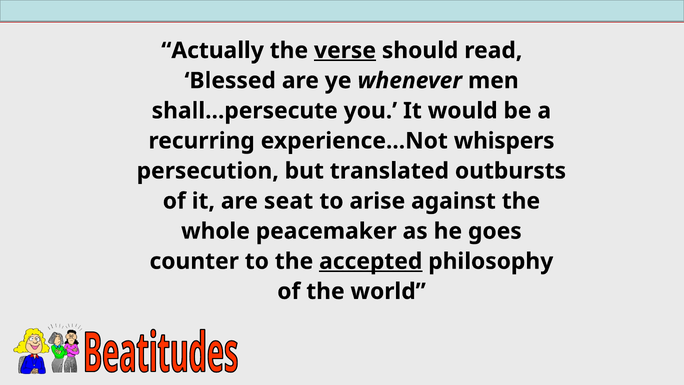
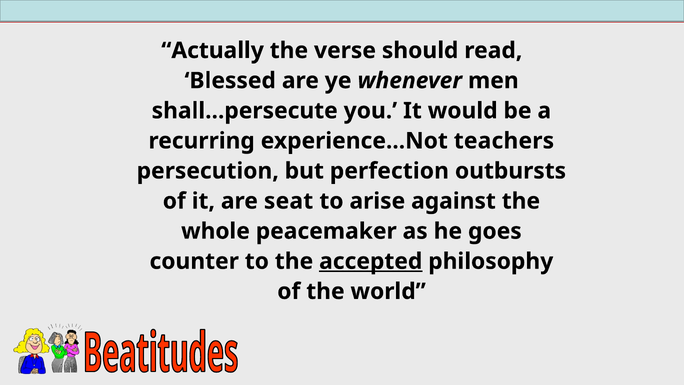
verse underline: present -> none (345, 51)
whispers: whispers -> teachers (504, 141)
translated: translated -> perfection (389, 171)
